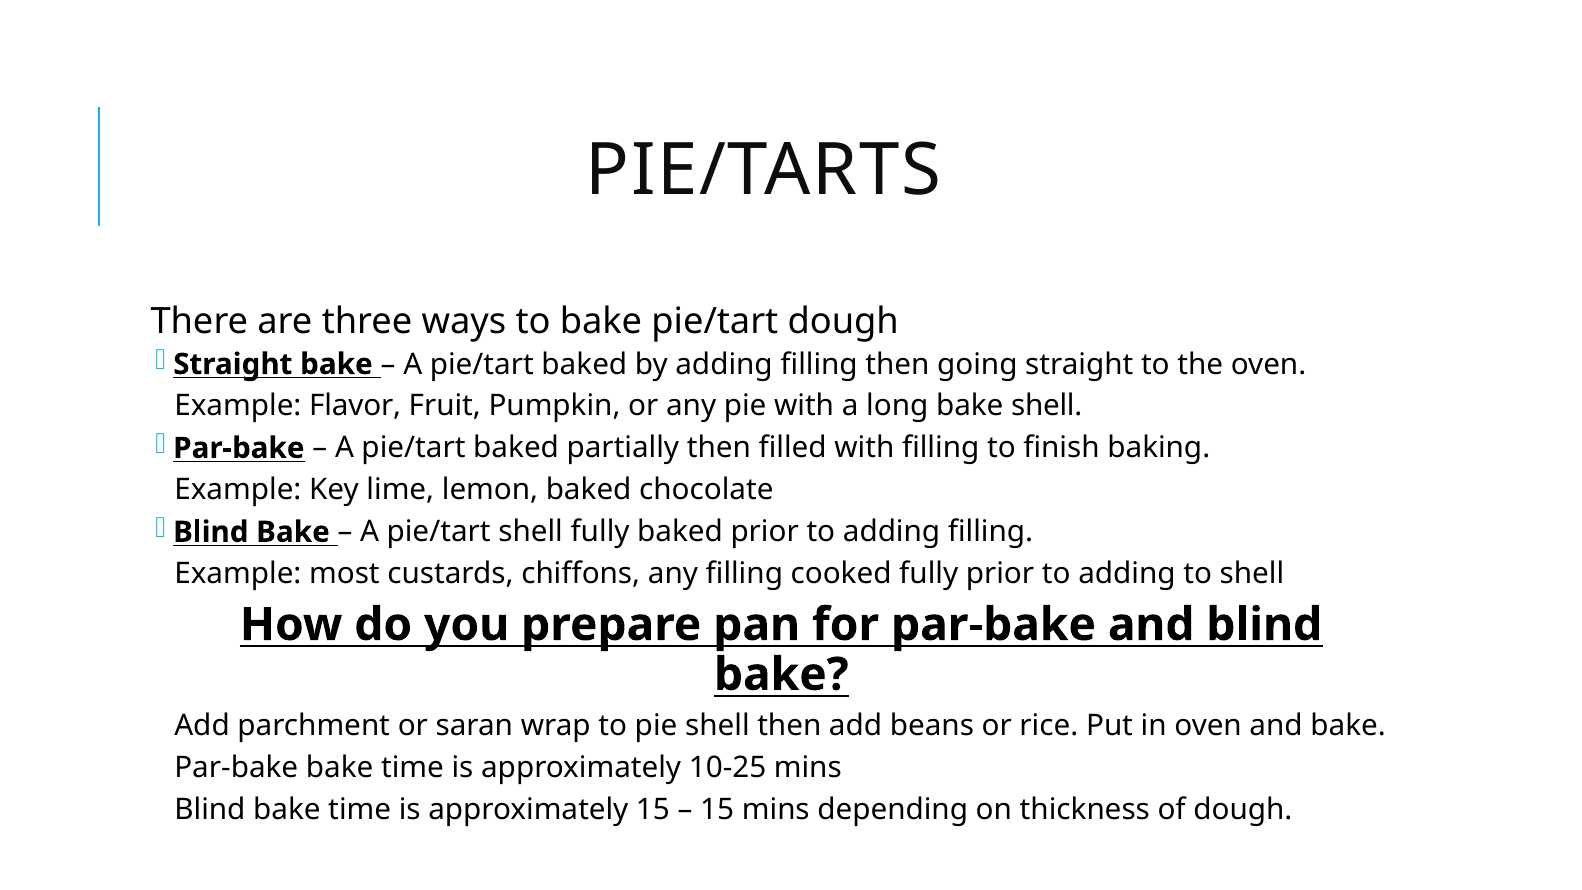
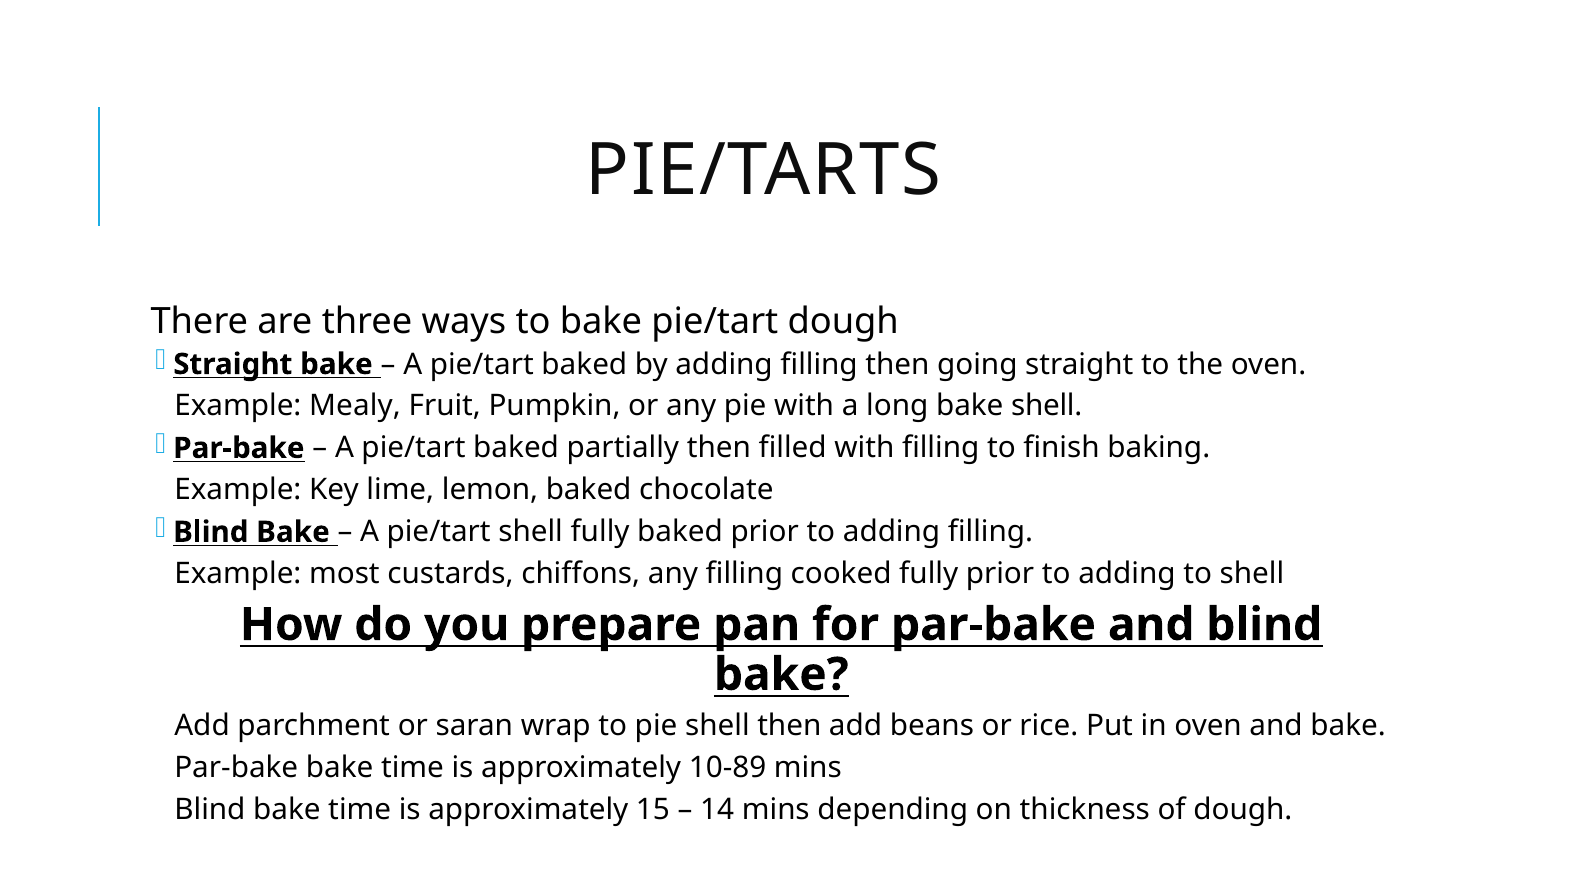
Flavor: Flavor -> Mealy (355, 406)
10-25: 10-25 -> 10-89 (728, 768)
15: 15 -> 14 (717, 810)
